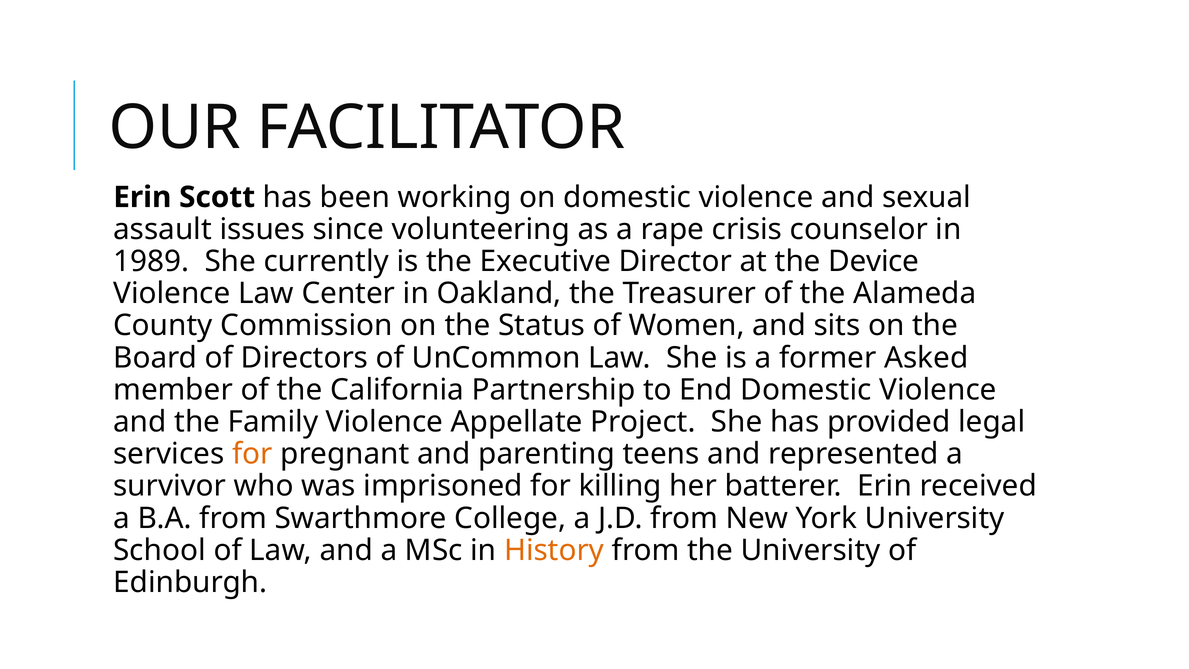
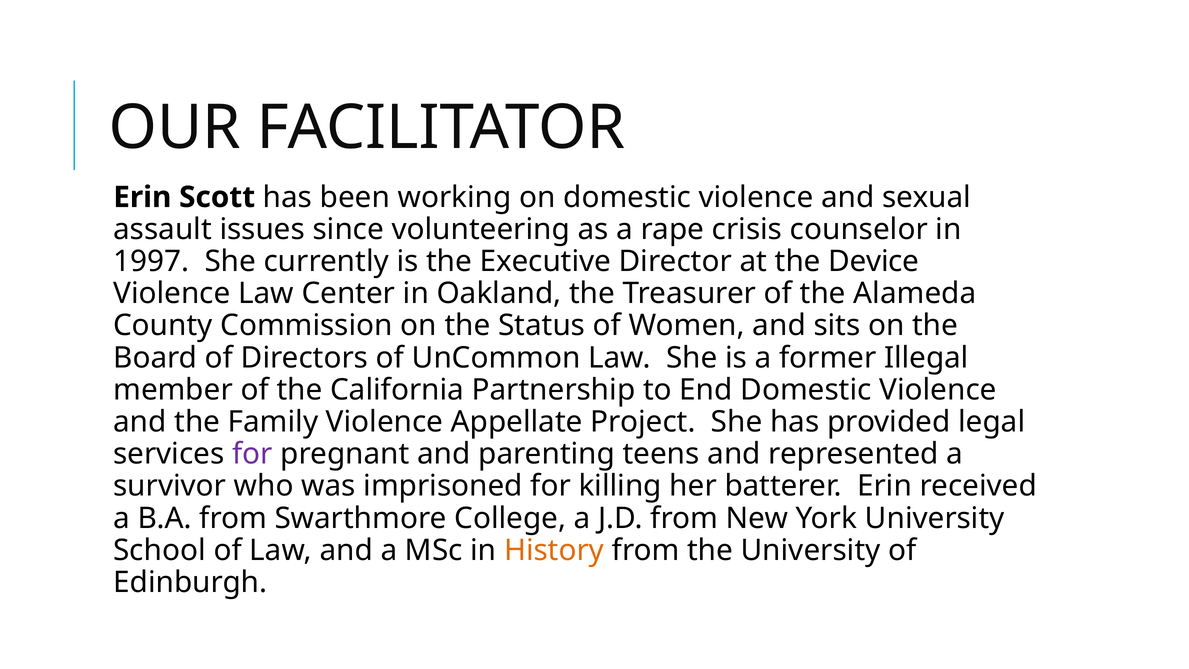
1989: 1989 -> 1997 (151, 261)
Asked: Asked -> Illegal (926, 358)
for colour: orange -> purple (252, 454)
